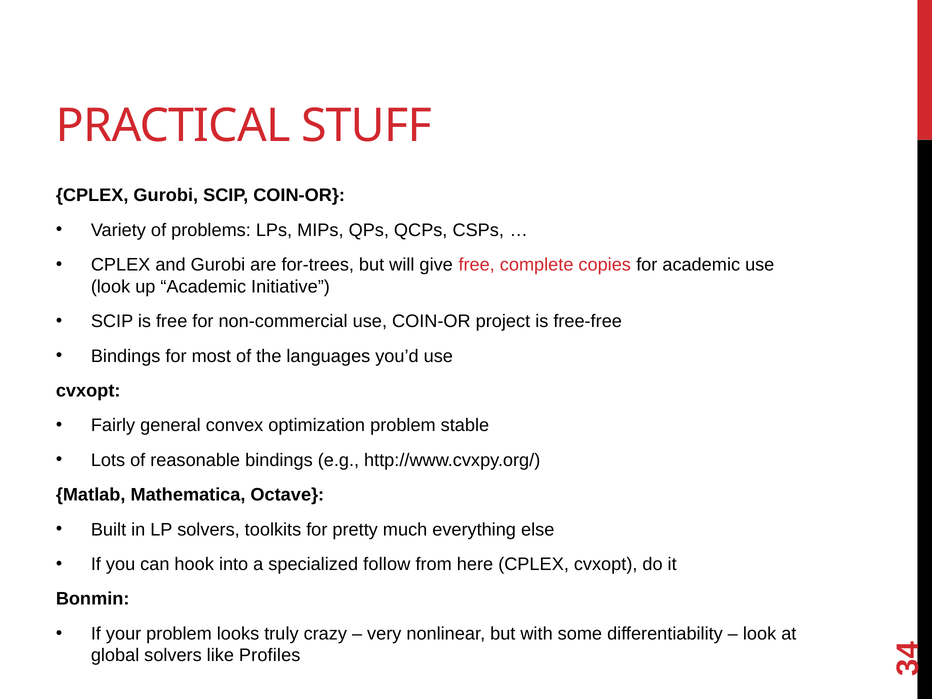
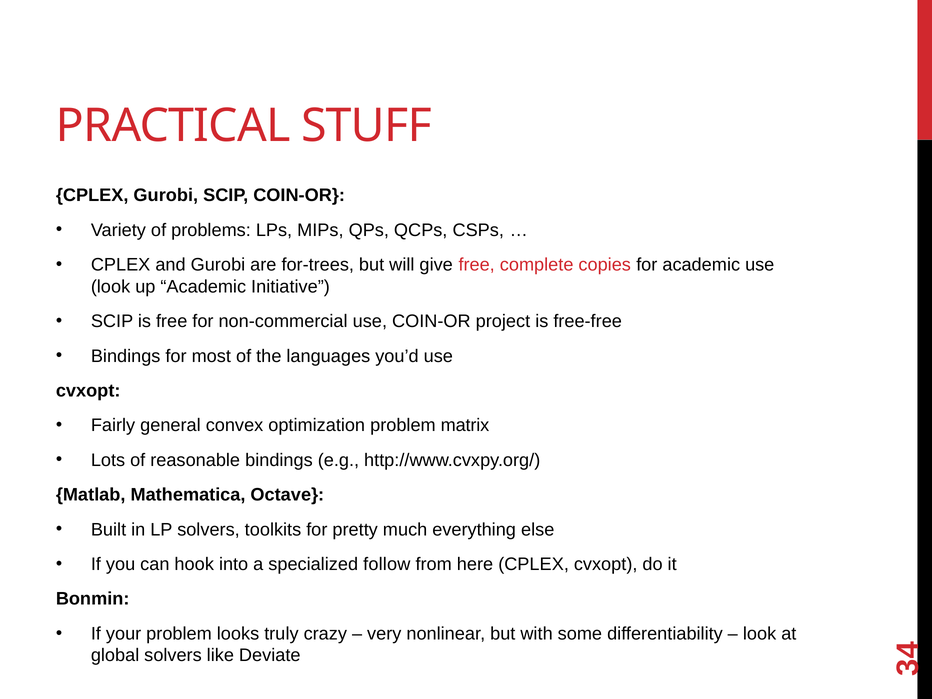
stable: stable -> matrix (465, 425)
Profiles: Profiles -> Deviate (270, 655)
